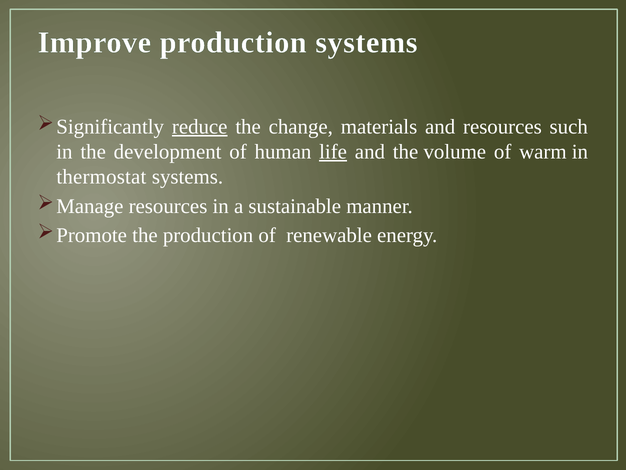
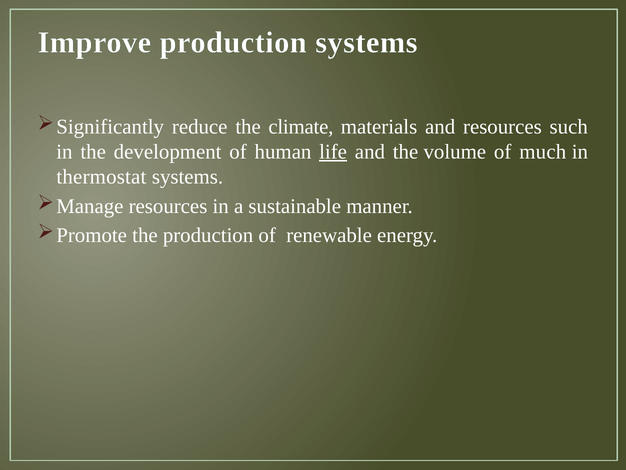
reduce underline: present -> none (200, 127)
change: change -> climate (301, 127)
warm: warm -> much (543, 152)
